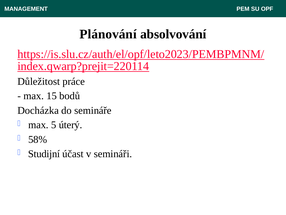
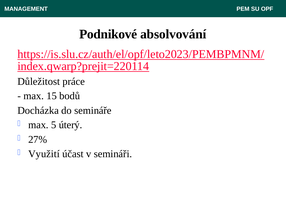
Plánování: Plánování -> Podnikové (108, 34)
58%: 58% -> 27% (38, 139)
Studijní: Studijní -> Využití (44, 154)
